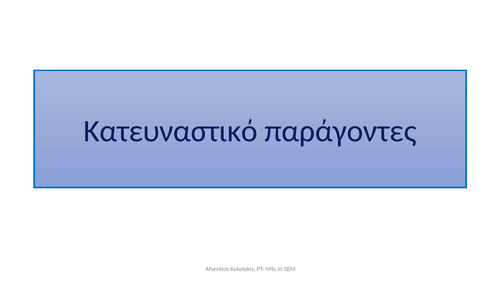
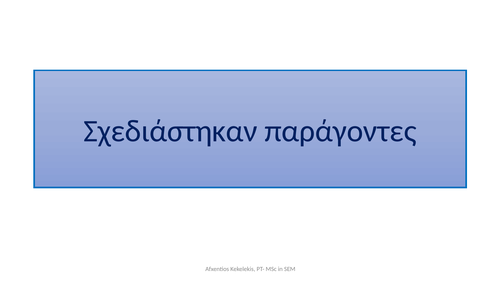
Κατευναστικό: Κατευναστικό -> Σχεδιάστηκαν (171, 131)
